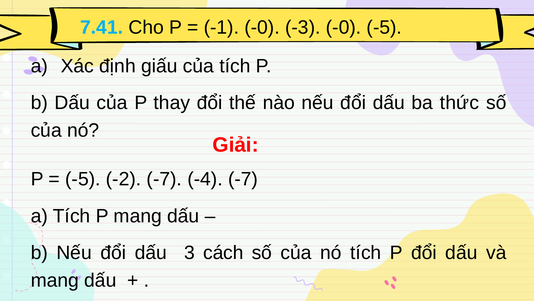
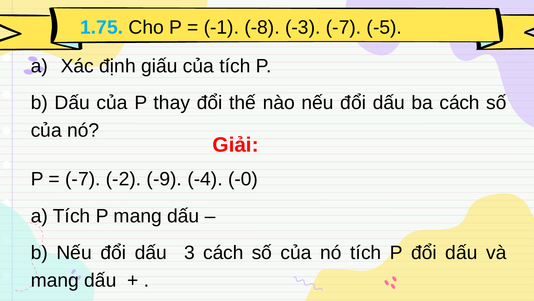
7.41: 7.41 -> 1.75 (102, 27)
-1 -0: -0 -> -8 (262, 27)
-3 -0: -0 -> -7 (344, 27)
ba thức: thức -> cách (460, 103)
-5: -5 -> -7 (83, 179)
-2 -7: -7 -> -9 (164, 179)
-4 -7: -7 -> -0 (243, 179)
